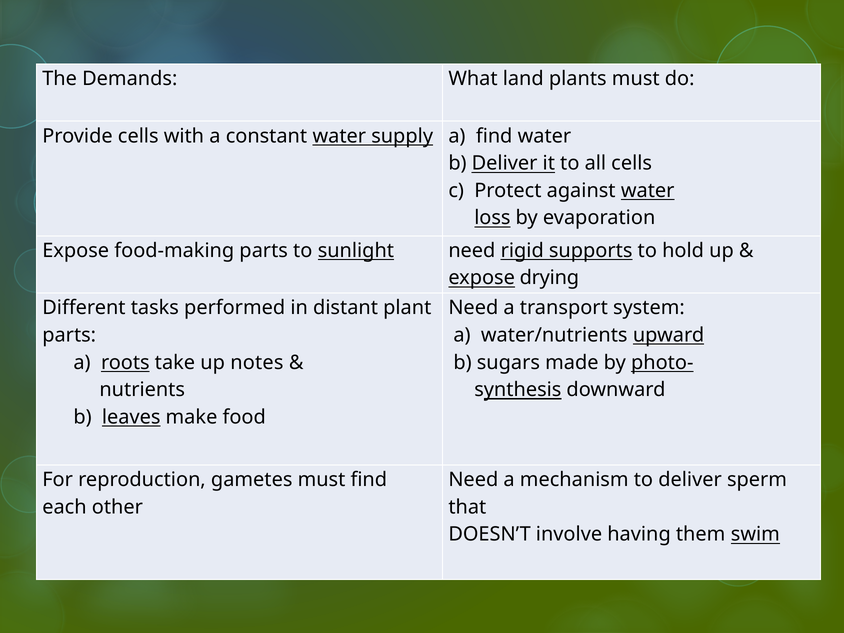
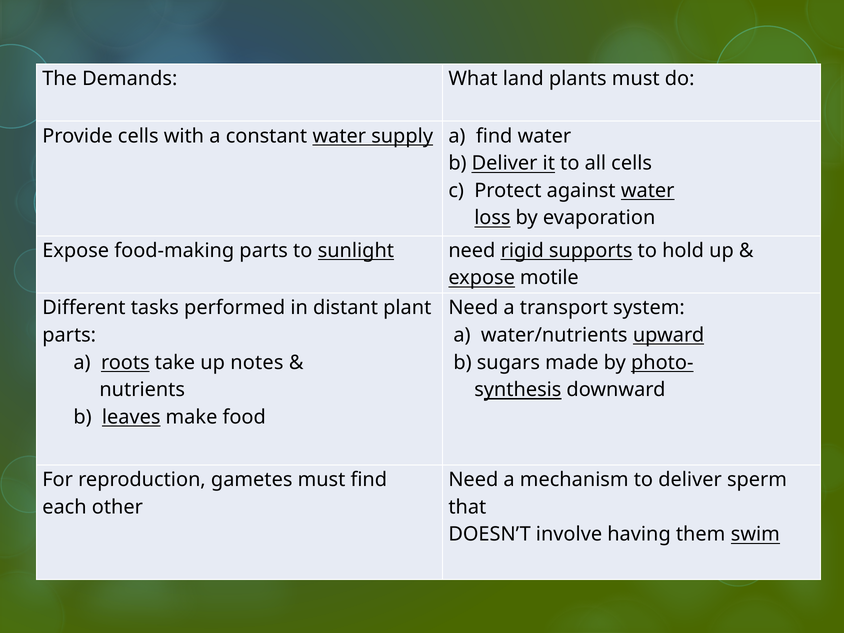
drying: drying -> motile (549, 278)
